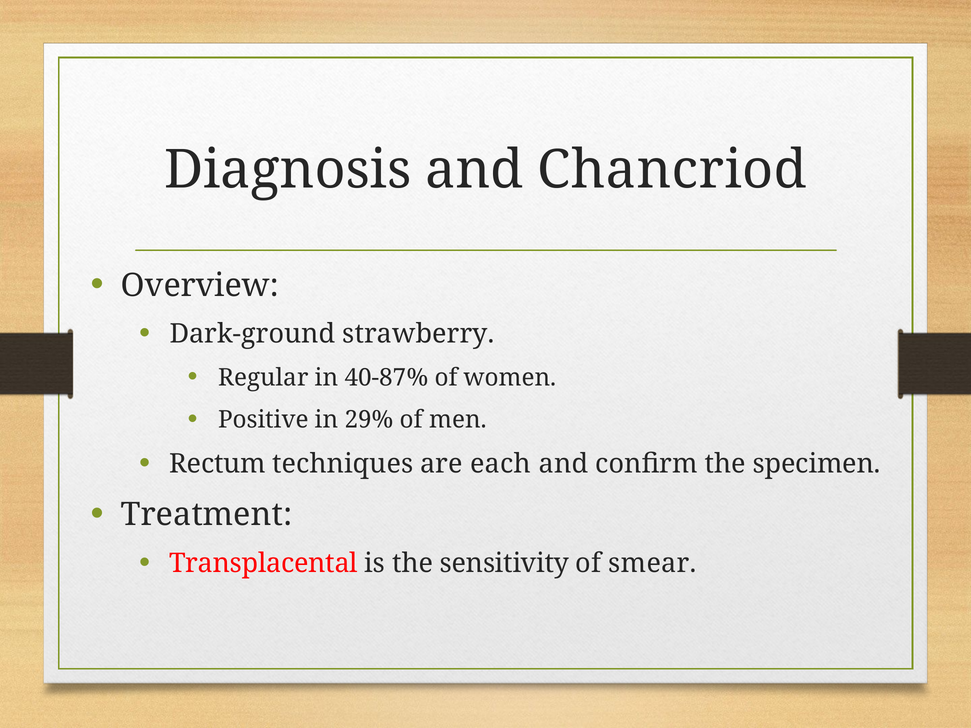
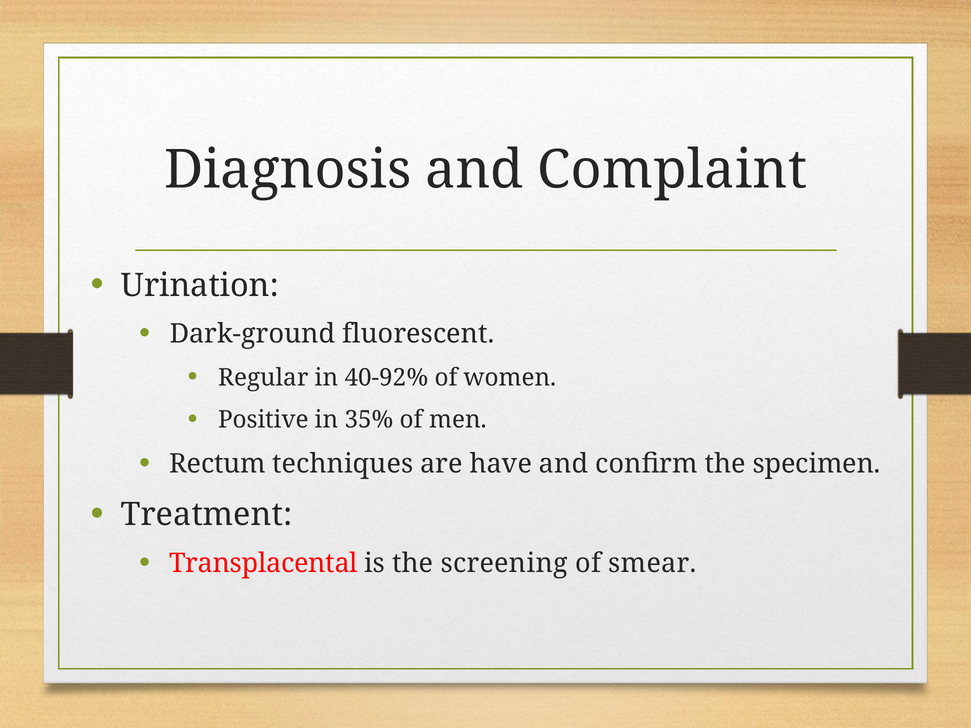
Chancriod: Chancriod -> Complaint (672, 170)
Overview: Overview -> Urination (200, 285)
strawberry: strawberry -> fluorescent (418, 334)
40-87%: 40-87% -> 40-92% (387, 378)
29%: 29% -> 35% (369, 420)
each: each -> have (501, 464)
sensitivity: sensitivity -> screening (504, 564)
